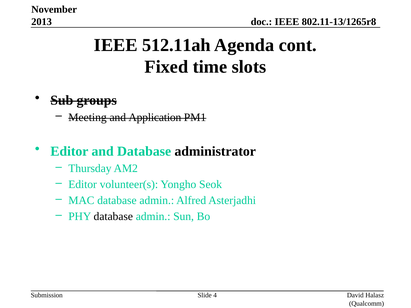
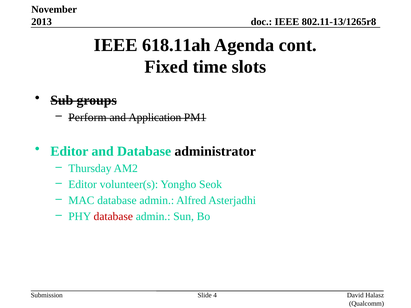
512.11ah: 512.11ah -> 618.11ah (176, 45)
Meeting: Meeting -> Perform (87, 117)
database colour: black -> red (113, 217)
